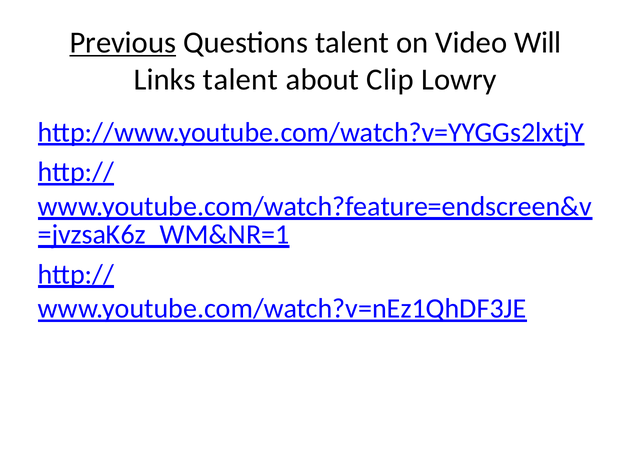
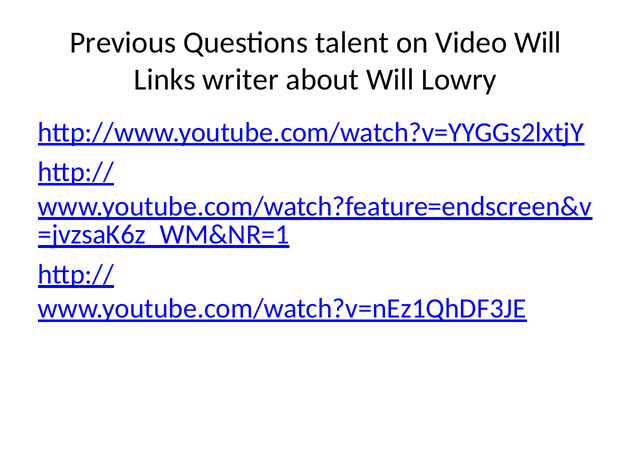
Previous underline: present -> none (123, 43)
Links talent: talent -> writer (241, 79)
about Clip: Clip -> Will (390, 79)
